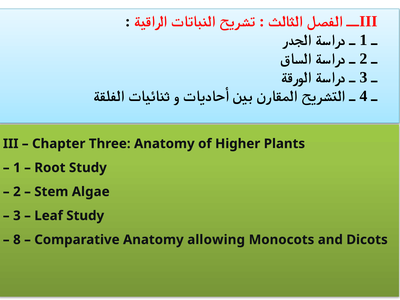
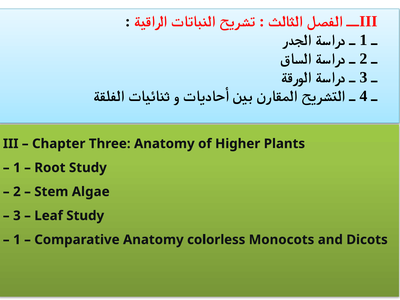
8: 8 -> 1 (17, 240)
allowing: allowing -> colorless (216, 240)
